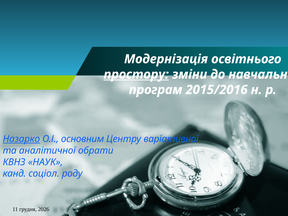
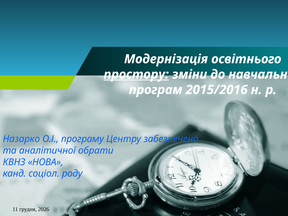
Назарко underline: present -> none (21, 139)
основним: основним -> програму (83, 139)
варіативної: варіативної -> забезпечено (171, 139)
НАУК: НАУК -> НОВА (46, 162)
